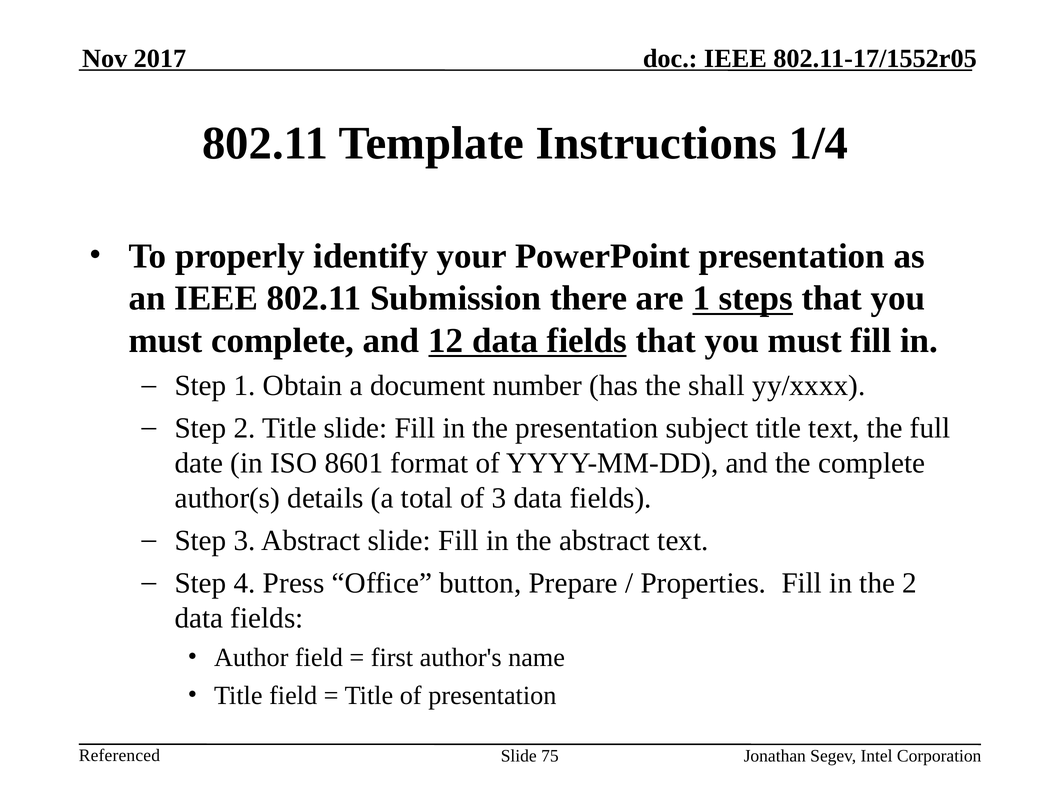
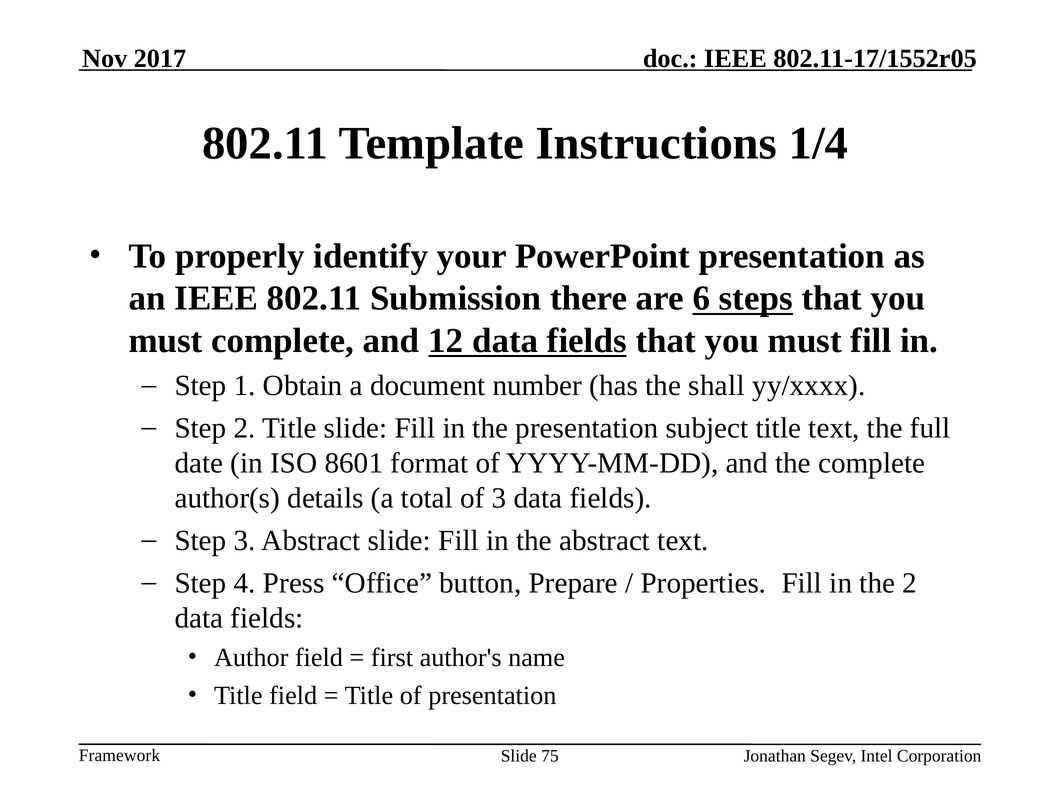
are 1: 1 -> 6 (701, 299)
Referenced: Referenced -> Framework (119, 756)
